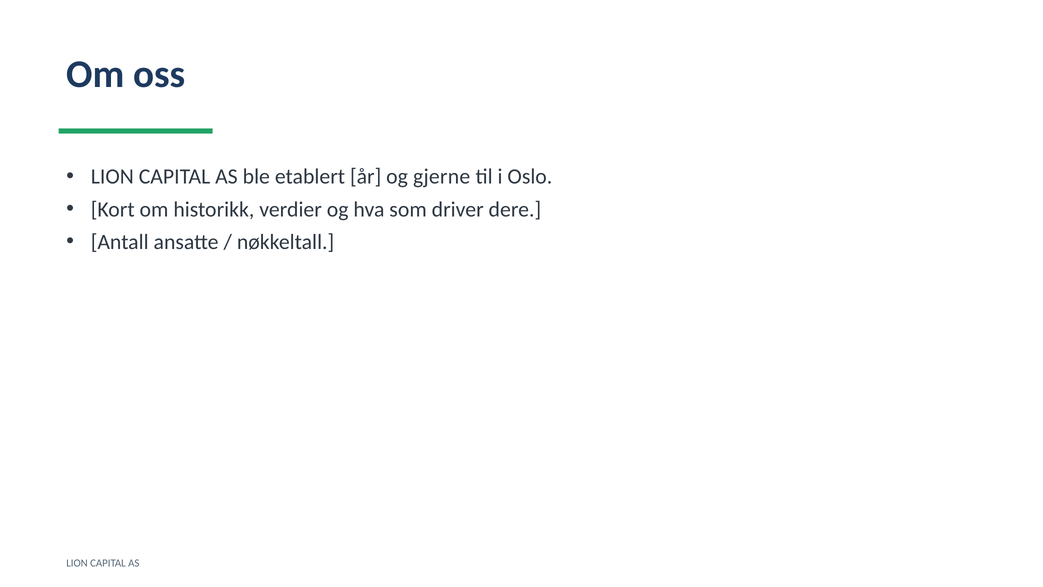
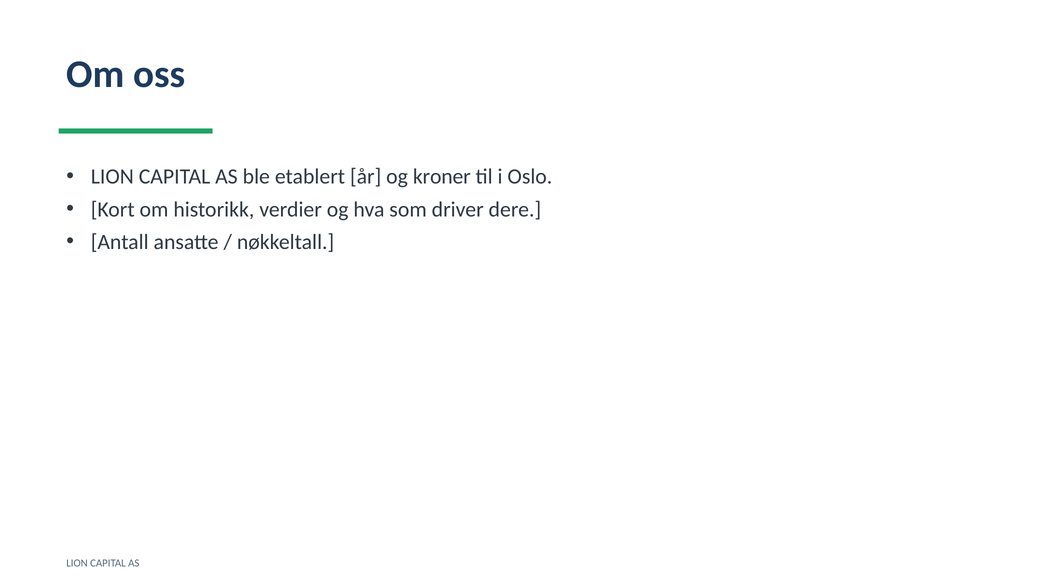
gjerne: gjerne -> kroner (442, 177)
